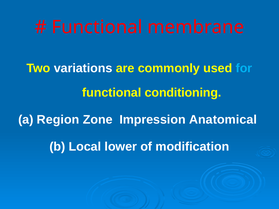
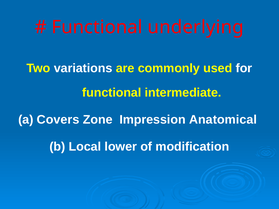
membrane: membrane -> underlying (196, 27)
for colour: light blue -> white (244, 68)
conditioning: conditioning -> intermediate (183, 93)
Region: Region -> Covers (58, 120)
